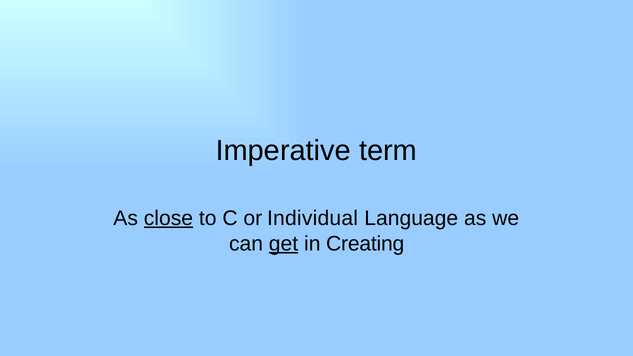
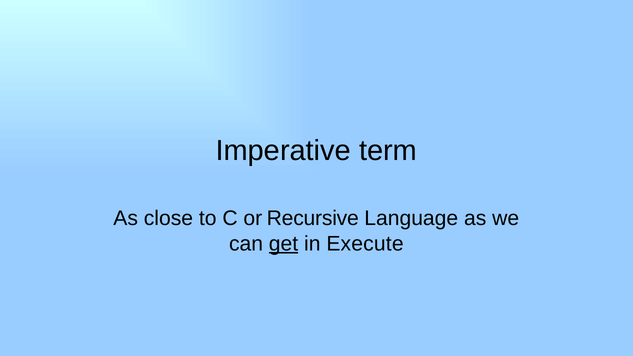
close underline: present -> none (168, 218)
Individual: Individual -> Recursive (313, 218)
Creating: Creating -> Execute (365, 244)
